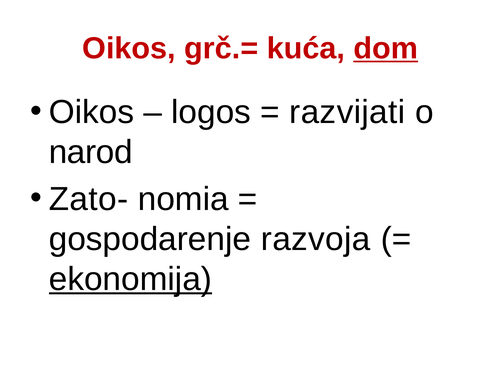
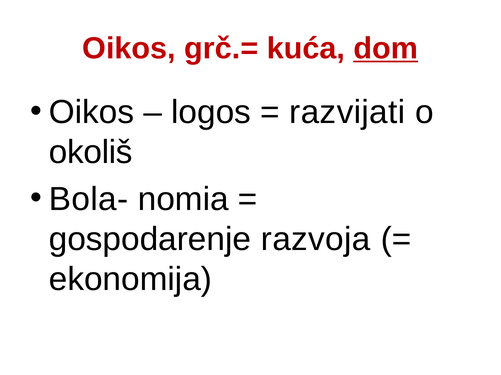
narod: narod -> okoliš (91, 153)
Zato-: Zato- -> Bola- (89, 199)
ekonomija underline: present -> none (130, 280)
